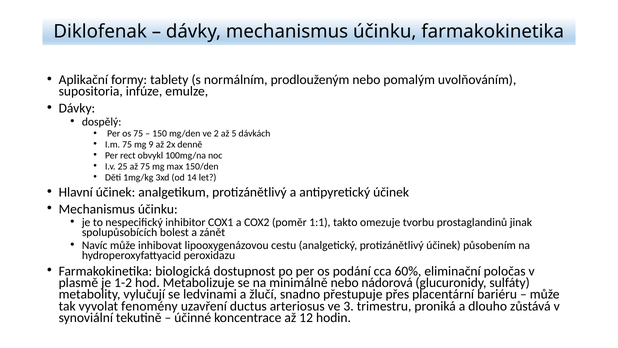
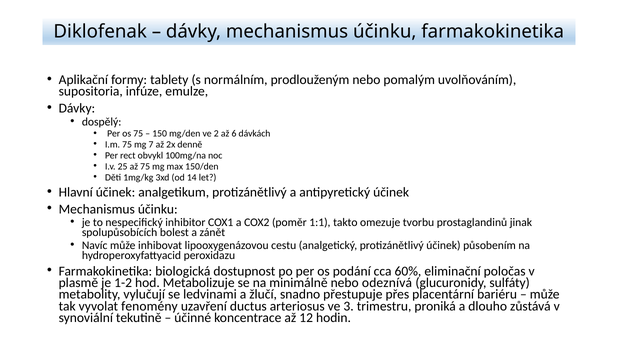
5: 5 -> 6 (234, 134)
9: 9 -> 7 (151, 144)
nádorová: nádorová -> odeznívá (387, 283)
